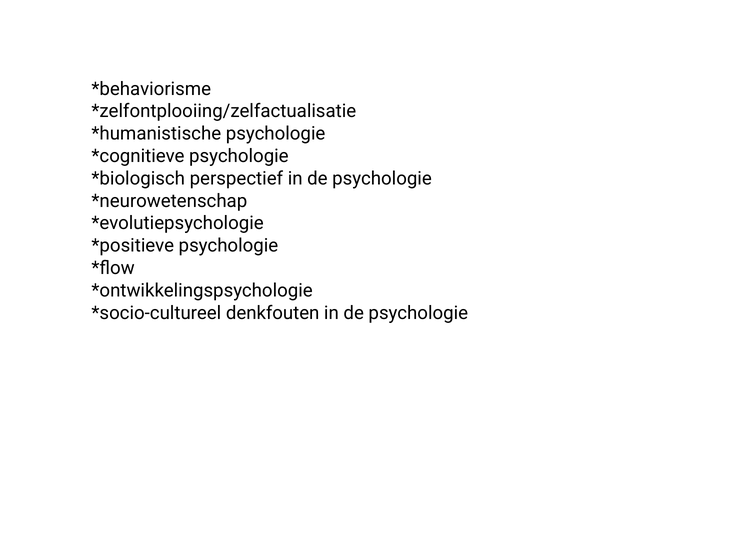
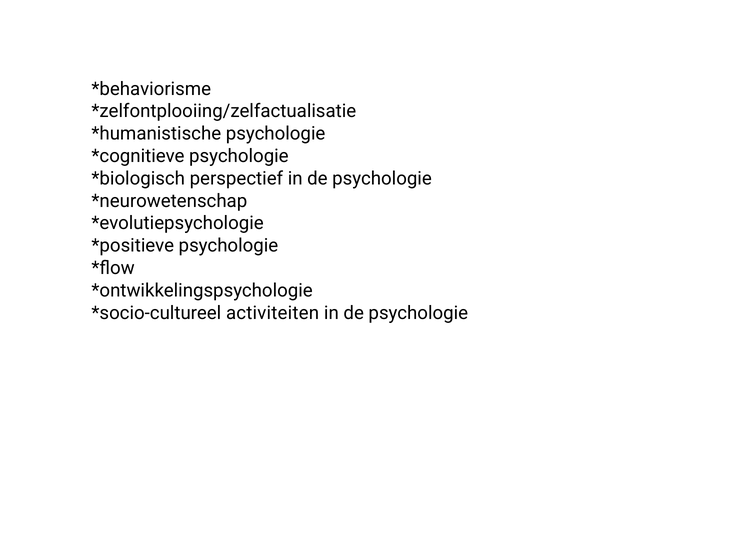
denkfouten: denkfouten -> activiteiten (273, 313)
